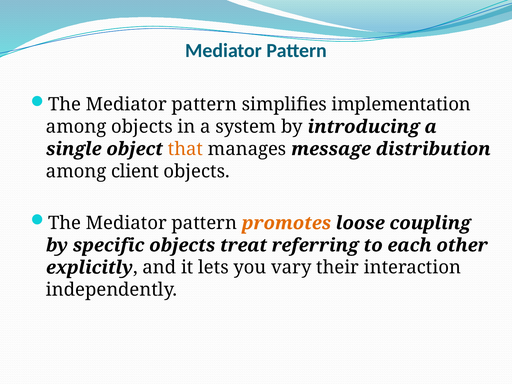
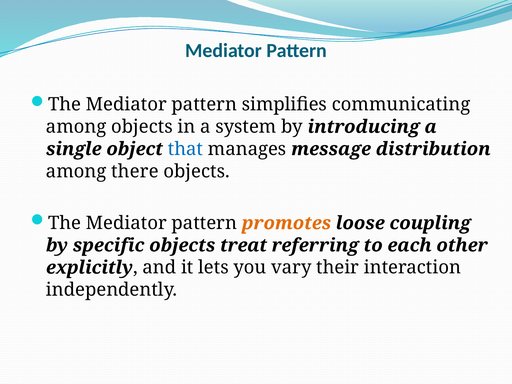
implementation: implementation -> communicating (401, 105)
that colour: orange -> blue (186, 149)
client: client -> there (135, 171)
